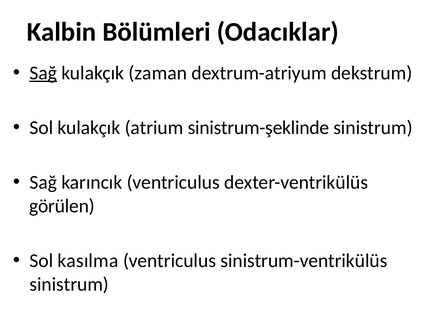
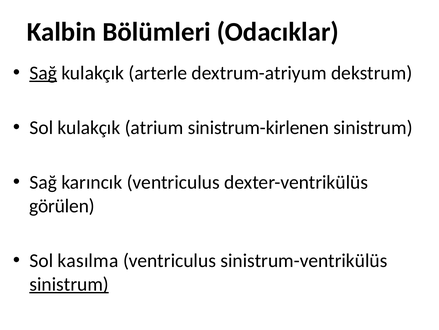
zaman: zaman -> arterle (158, 73)
sinistrum-şeklinde: sinistrum-şeklinde -> sinistrum-kirlenen (258, 127)
sinistrum underline: none -> present (69, 284)
